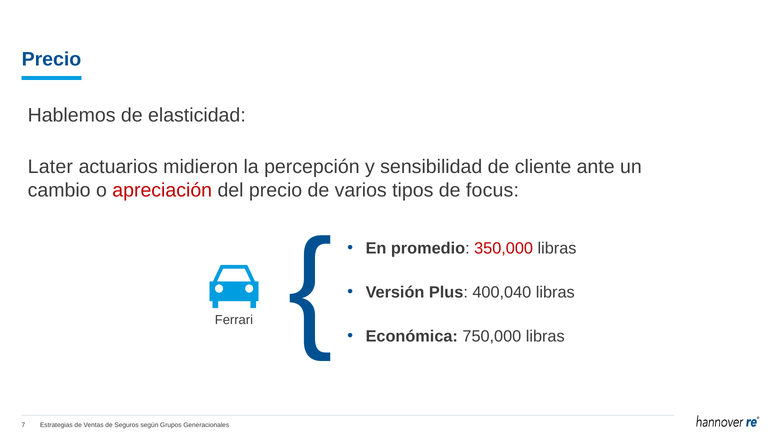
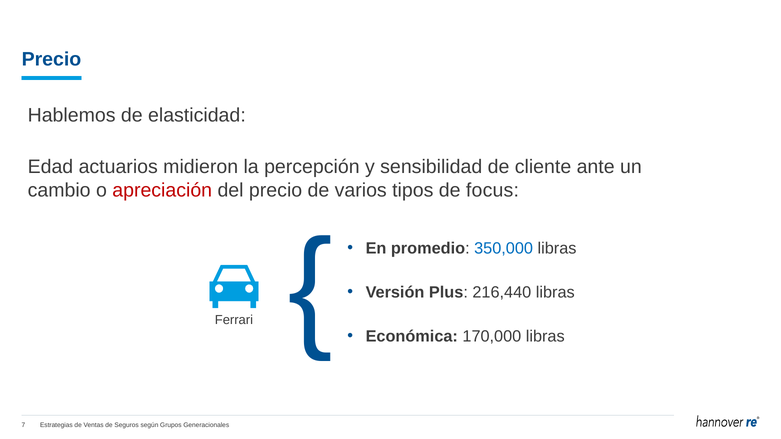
Later: Later -> Edad (50, 167)
350,000 colour: red -> blue (504, 249)
400,040: 400,040 -> 216,440 (502, 293)
750,000: 750,000 -> 170,000 (492, 337)
